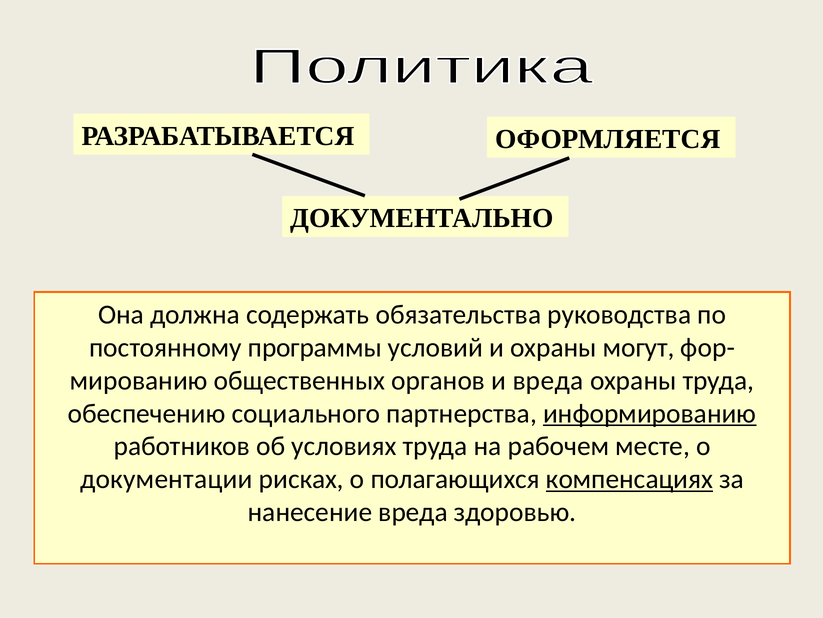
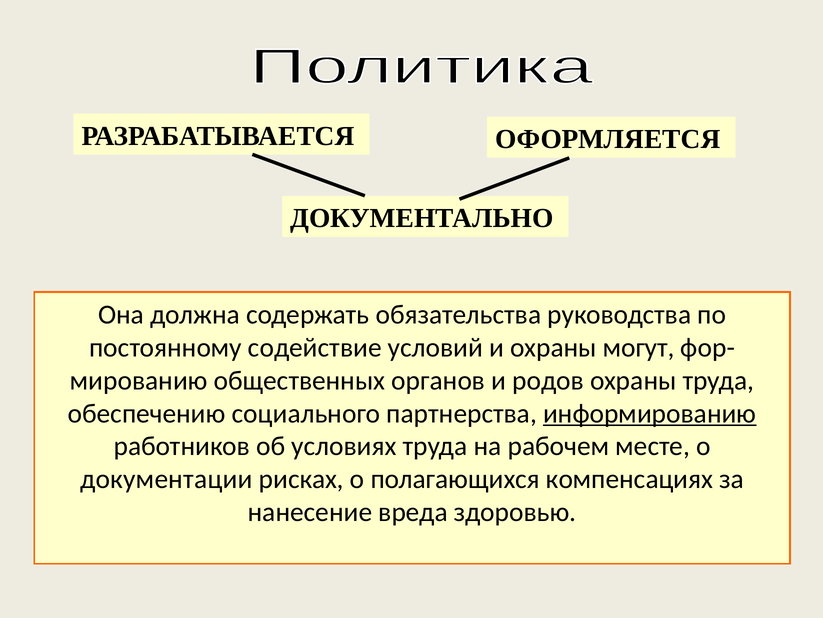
программы: программы -> содействие (315, 347)
и вреда: вреда -> родов (548, 380)
компенсациях underline: present -> none (629, 479)
